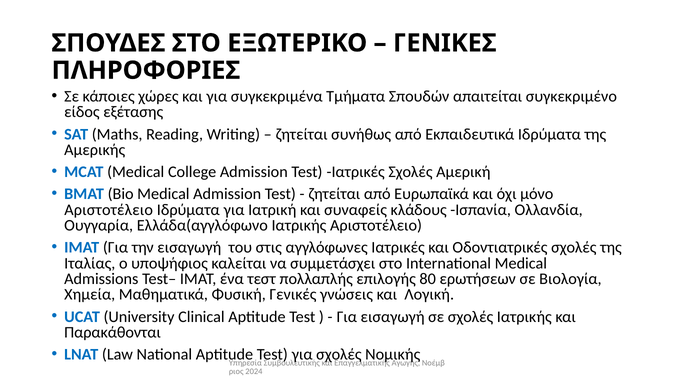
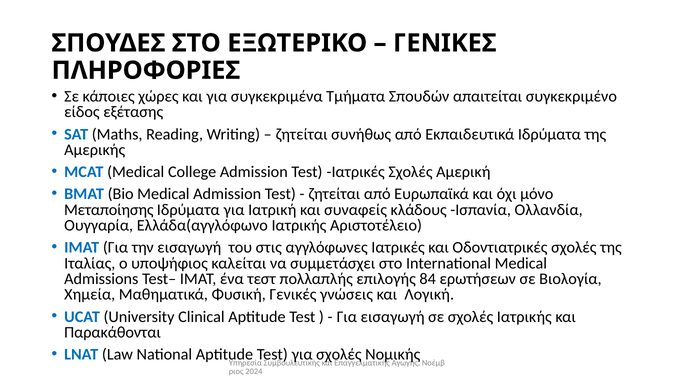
Αριστοτέλειο: Αριστοτέλειο -> Μεταποίησης (109, 210)
80: 80 -> 84 (428, 279)
